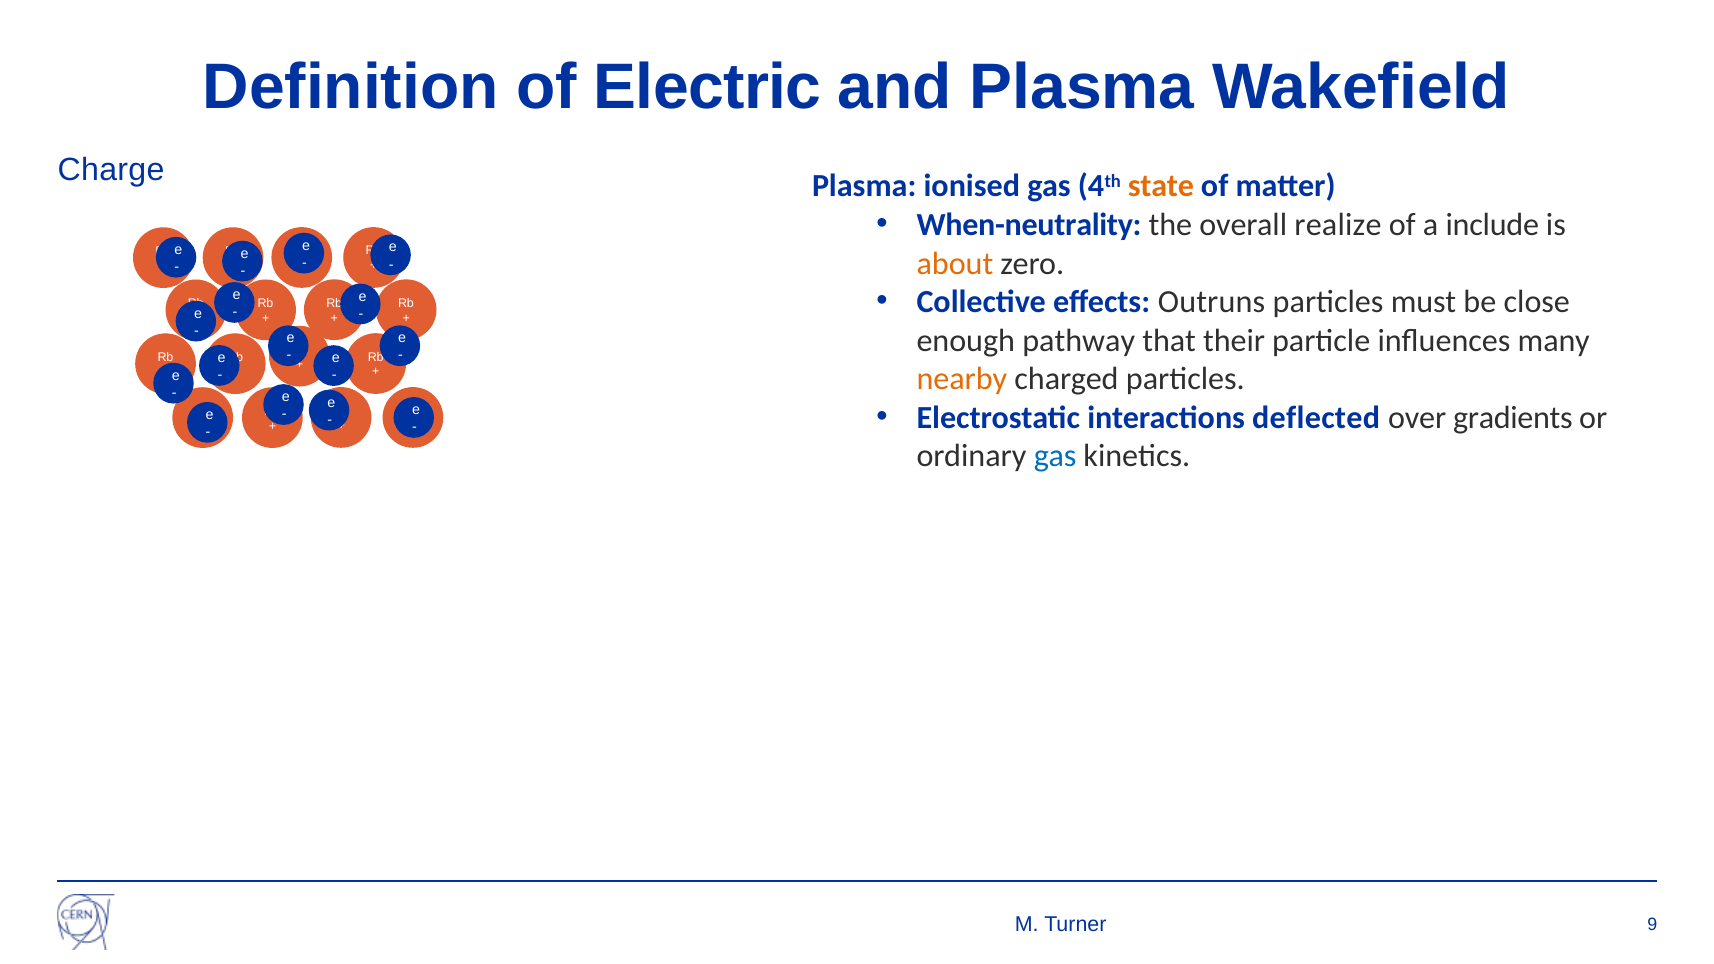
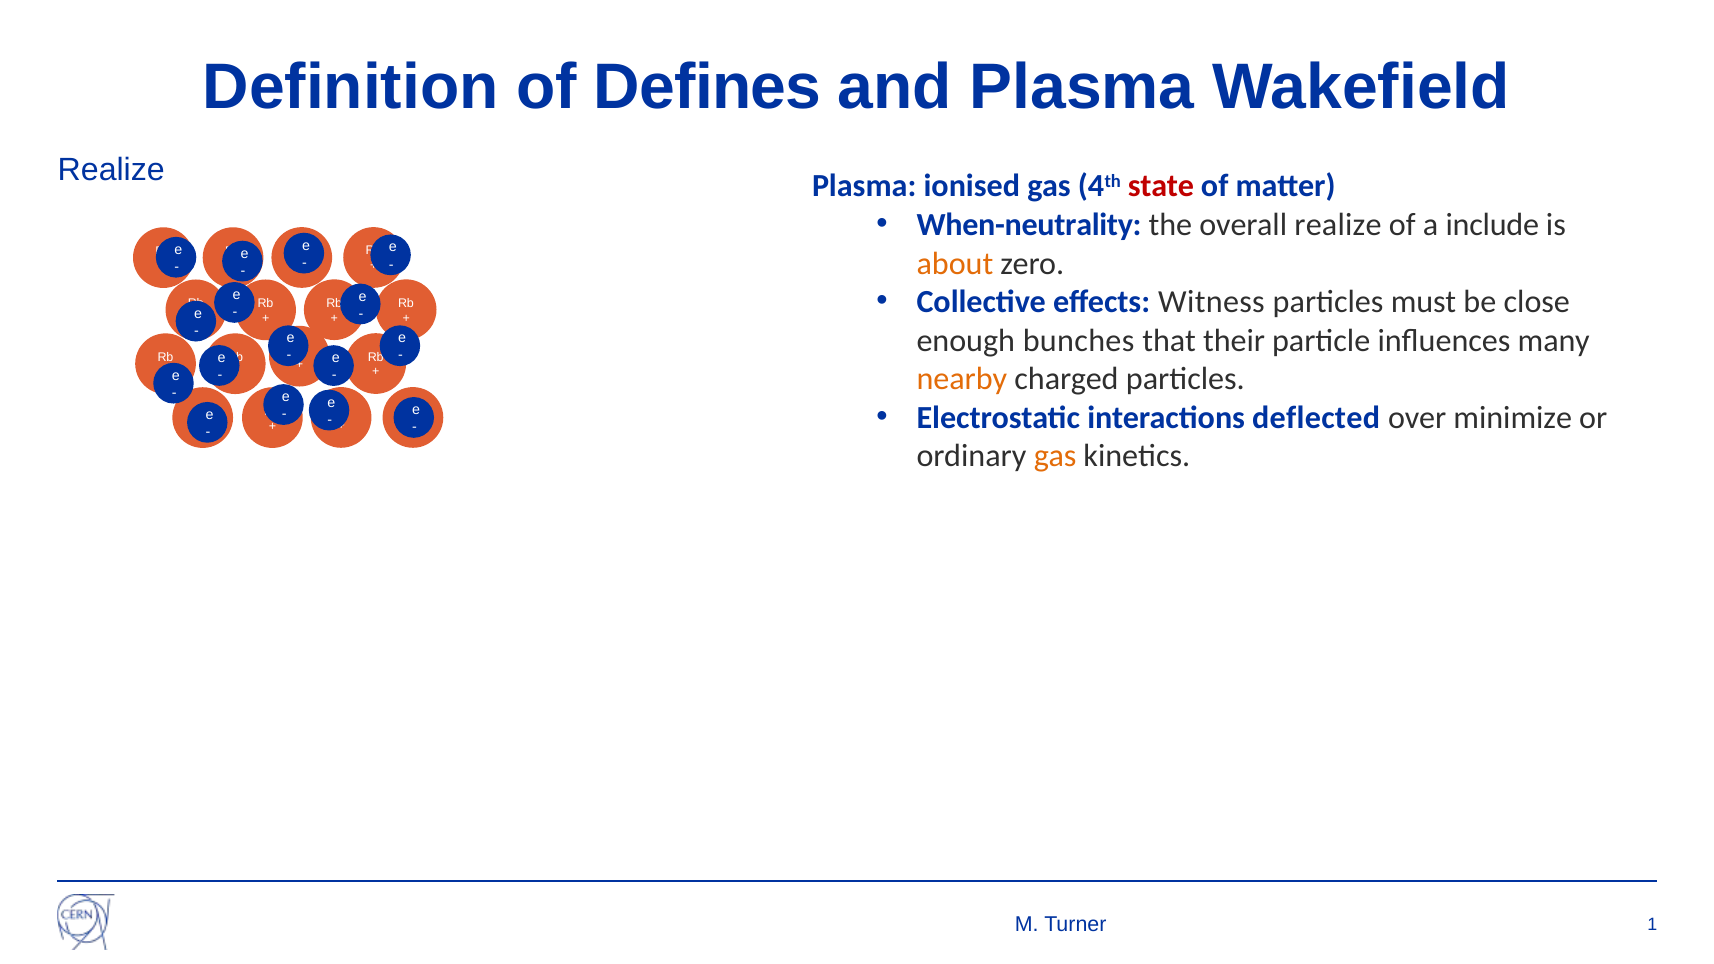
Electric: Electric -> Defines (708, 87)
Charge: Charge -> Realize (111, 169)
state colour: orange -> red (1161, 186)
Outruns: Outruns -> Witness (1211, 302)
pathway: pathway -> bunches (1079, 341)
gradients: gradients -> minimize (1513, 418)
gas colour: blue -> orange (1055, 456)
9: 9 -> 1 (1652, 924)
